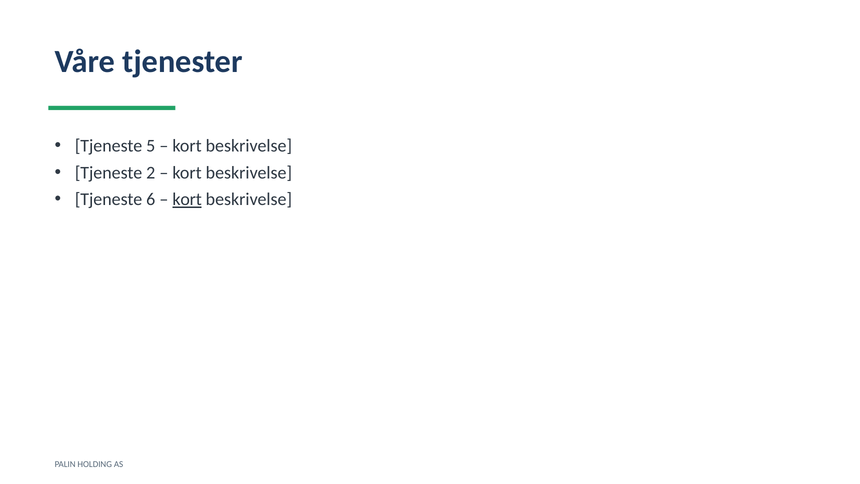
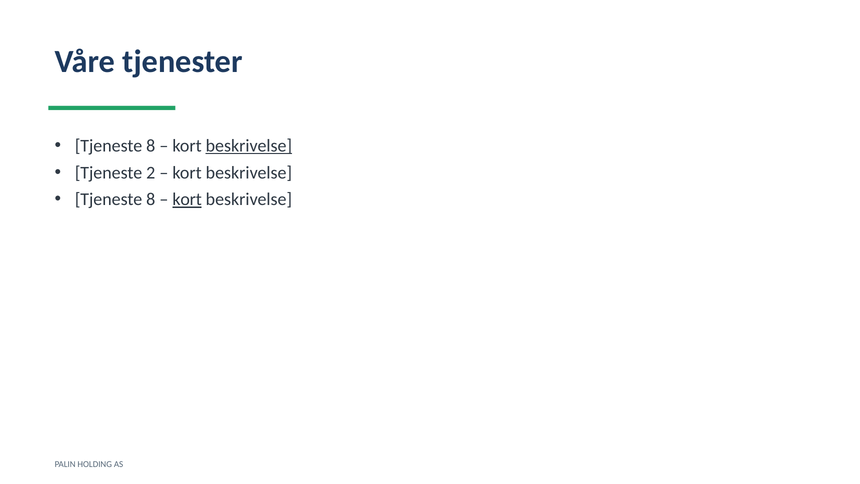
5: 5 -> 8 (151, 146)
beskrivelse underline: none -> present (249, 146)
6: 6 -> 8 (151, 199)
